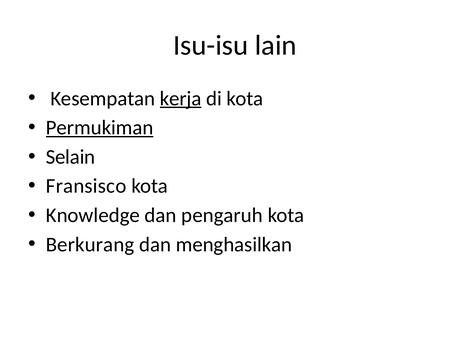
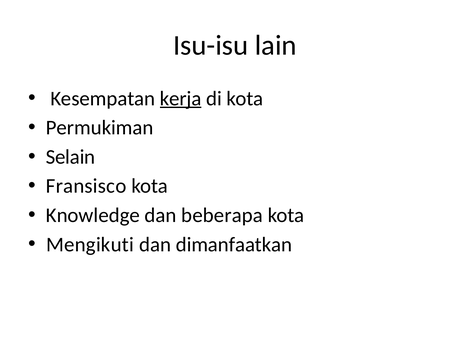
Permukiman underline: present -> none (100, 128)
pengaruh: pengaruh -> beberapa (222, 216)
Berkurang: Berkurang -> Mengikuti (90, 245)
menghasilkan: menghasilkan -> dimanfaatkan (234, 245)
